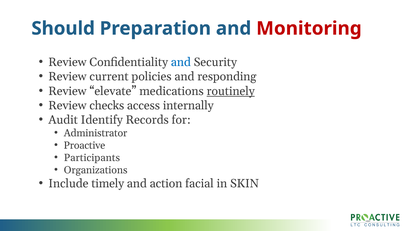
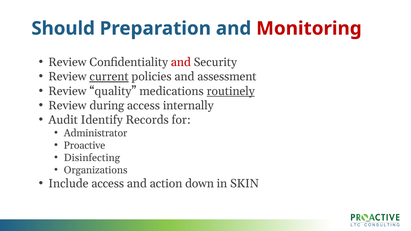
and colour: blue -> red (181, 62)
current underline: none -> present (109, 77)
responding: responding -> assessment (227, 77)
elevate: elevate -> quality (113, 91)
checks: checks -> during (107, 106)
Participants: Participants -> Disinfecting (92, 158)
Include timely: timely -> access (108, 184)
facial: facial -> down (200, 184)
